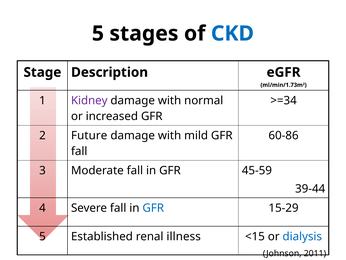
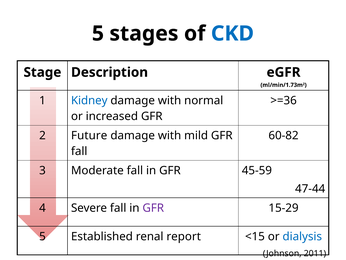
Kidney colour: purple -> blue (89, 100)
>=34: >=34 -> >=36 (284, 100)
60-86: 60-86 -> 60-82 (284, 135)
39-44: 39-44 -> 47-44 (310, 188)
GFR colour: blue -> purple (153, 208)
illness: illness -> report (184, 236)
